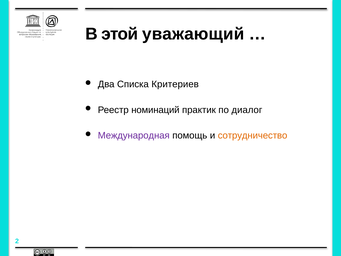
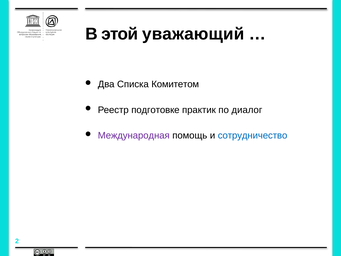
Критериев: Критериев -> Комитетом (175, 84)
номинаций: номинаций -> подготовке (155, 110)
сотрудничество colour: orange -> blue (253, 135)
